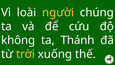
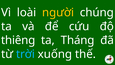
không: không -> thiêng (18, 40)
Thánh: Thánh -> Tháng (78, 40)
trời colour: yellow -> light blue (25, 54)
